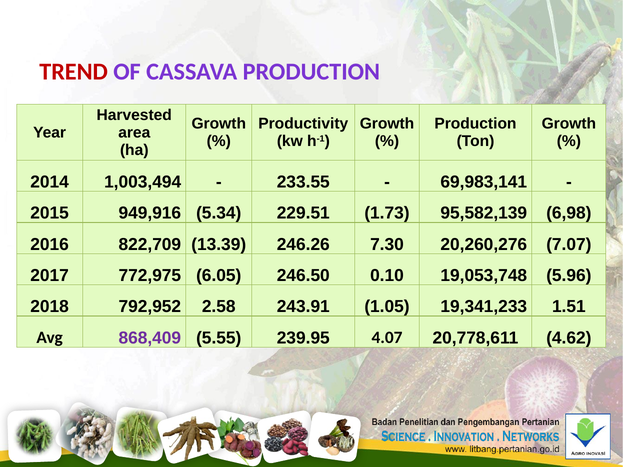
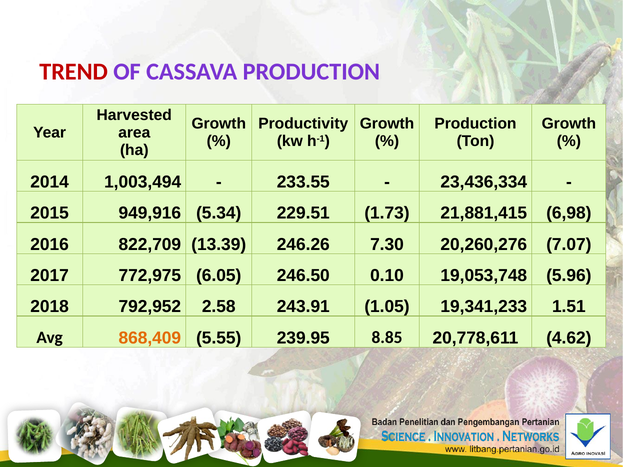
69,983,141: 69,983,141 -> 23,436,334 (484, 182)
95,582,139: 95,582,139 -> 21,881,415 (484, 213)
868,409 colour: purple -> orange (150, 338)
4.07: 4.07 -> 8.85 (387, 338)
